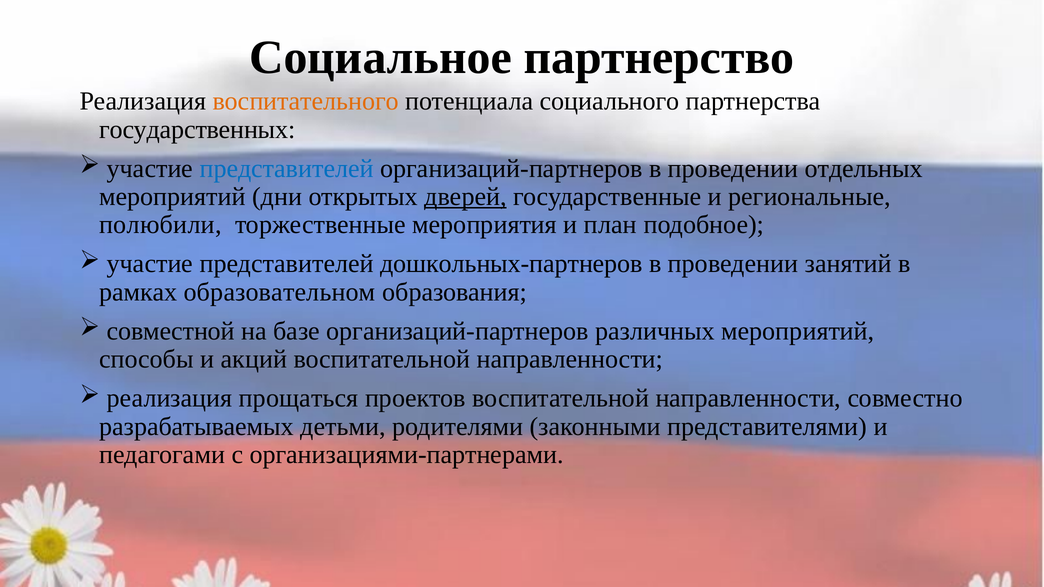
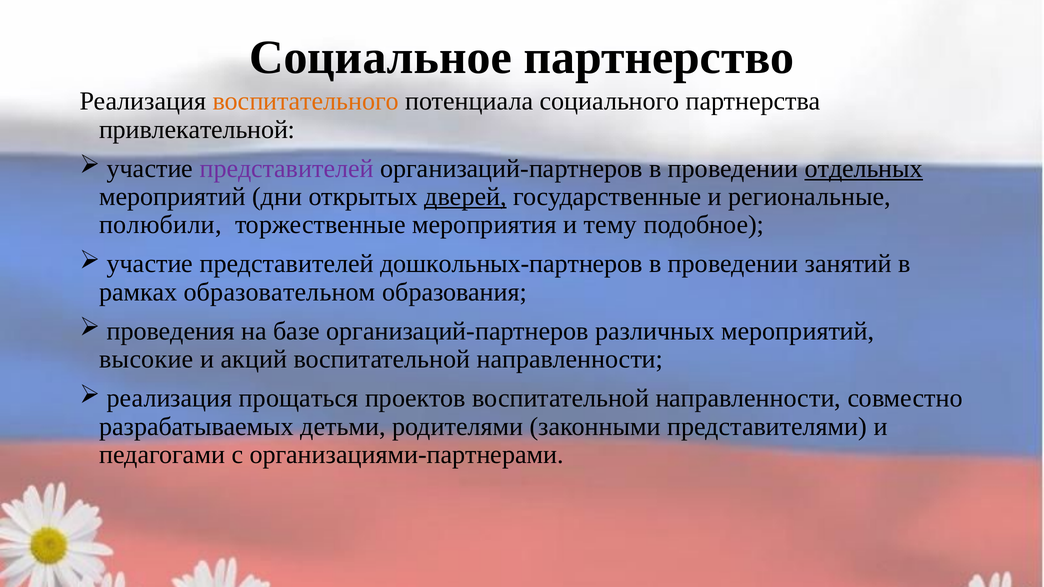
государственных: государственных -> привлекательной (197, 129)
представителей colour: blue -> purple (287, 169)
отдельных underline: none -> present (864, 169)
план: план -> тему (610, 225)
совместной: совместной -> проведения (171, 331)
способы: способы -> высокие (146, 359)
